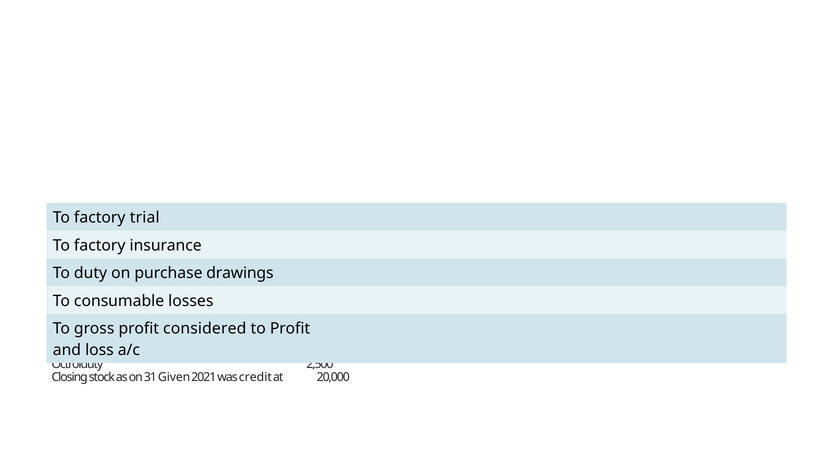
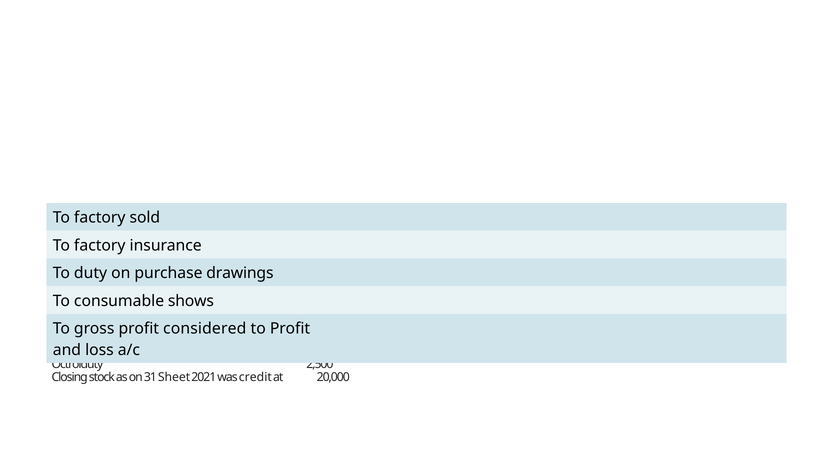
trial: trial -> sold (145, 218)
losses: losses -> shows (191, 301)
Given: Given -> Sheet (174, 377)
